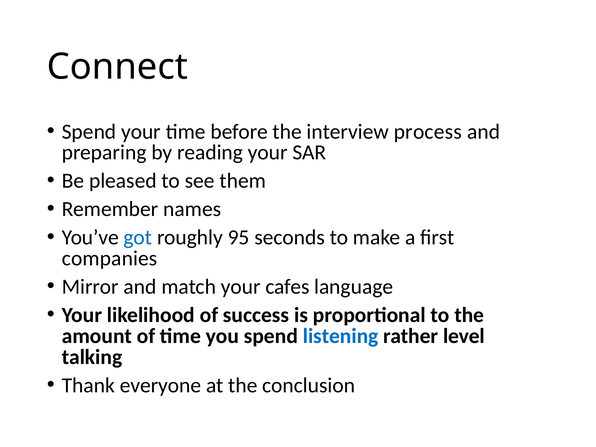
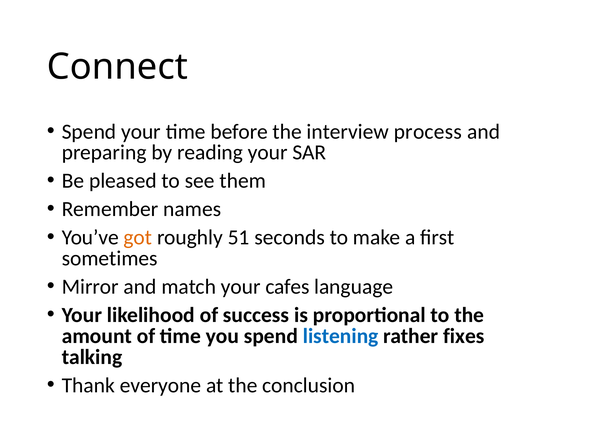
got colour: blue -> orange (138, 238)
95: 95 -> 51 (239, 238)
companies: companies -> sometimes (110, 258)
level: level -> fixes (464, 336)
